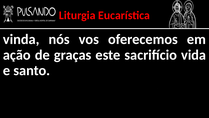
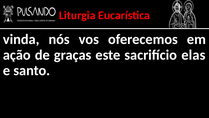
vida: vida -> elas (193, 55)
